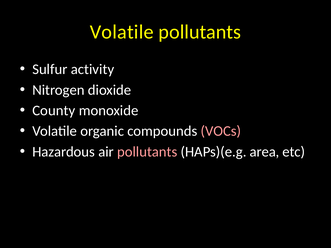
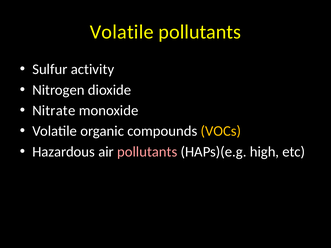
County: County -> Nitrate (54, 111)
VOCs colour: pink -> yellow (221, 131)
area: area -> high (264, 152)
